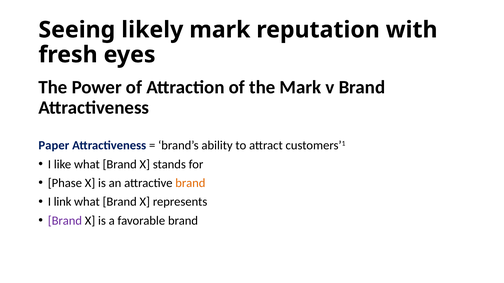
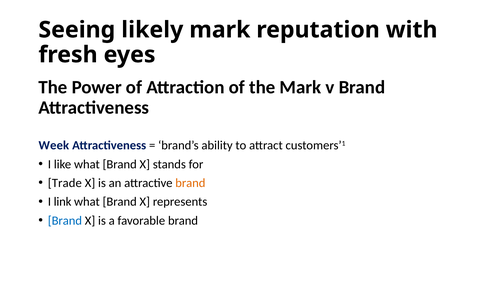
Paper: Paper -> Week (54, 146)
Phase: Phase -> Trade (65, 183)
Brand colour: purple -> blue (65, 221)
